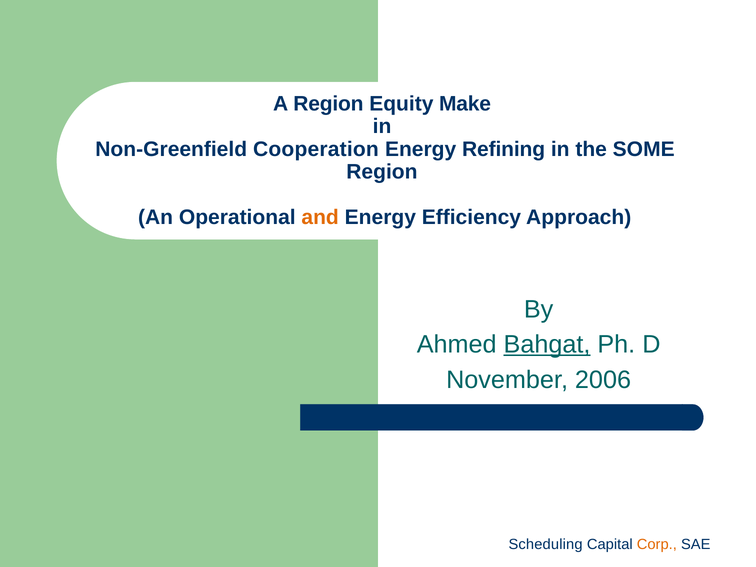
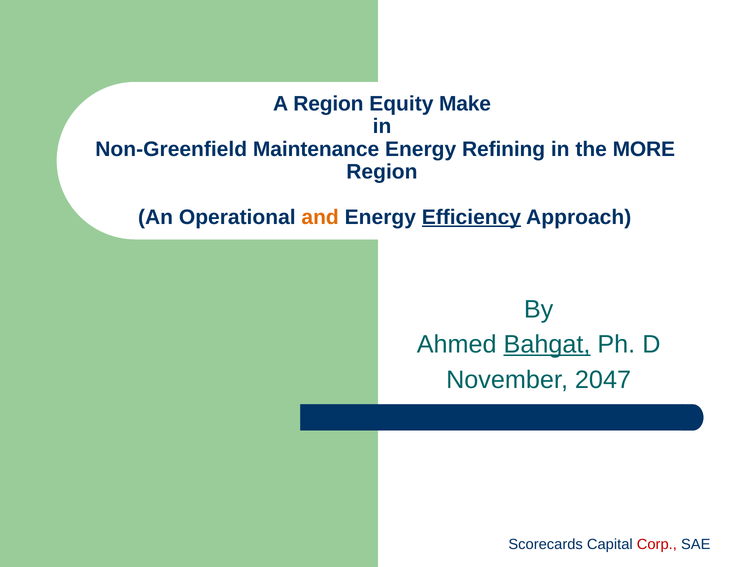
Cooperation: Cooperation -> Maintenance (316, 149)
SOME: SOME -> MORE (644, 149)
Efficiency underline: none -> present (471, 217)
2006: 2006 -> 2047 (603, 380)
Scheduling: Scheduling -> Scorecards (546, 544)
Corp colour: orange -> red (657, 544)
